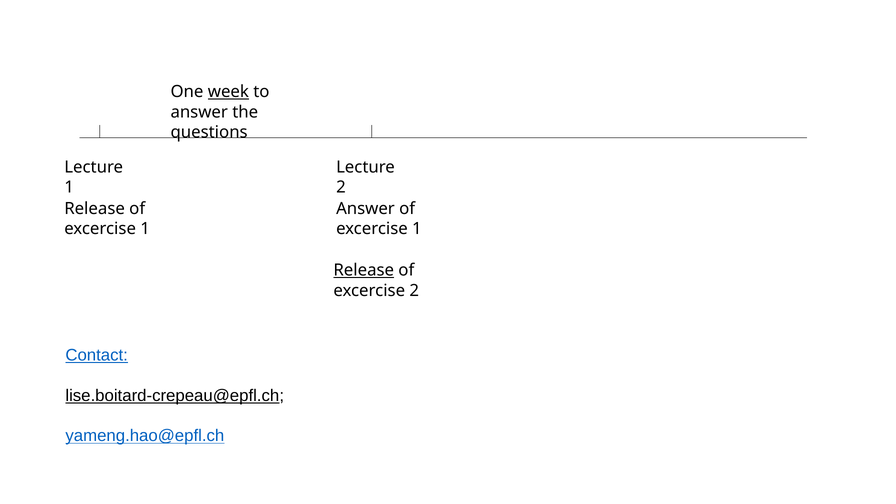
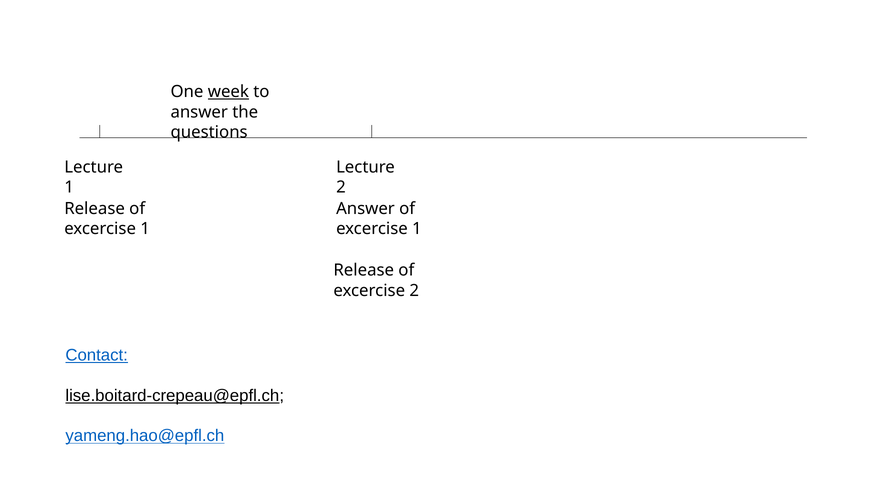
Release underline: present -> none (364, 270)
